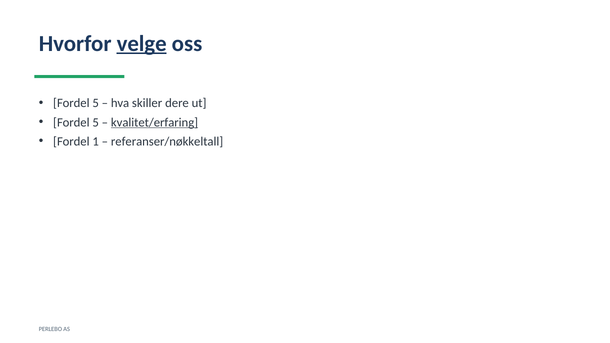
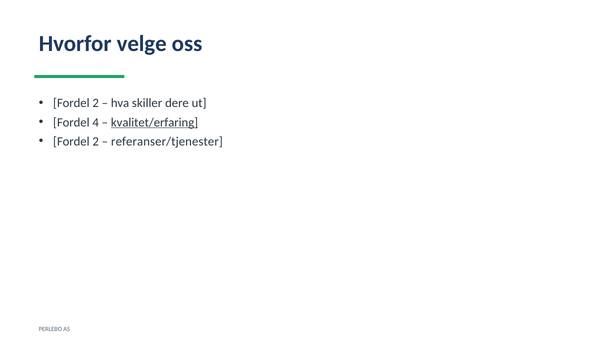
velge underline: present -> none (142, 44)
5: 5 -> 2 (96, 103)
5: 5 -> 4 (96, 122)
1: 1 -> 2 (96, 141)
referanser/nøkkeltall: referanser/nøkkeltall -> referanser/tjenester (167, 141)
